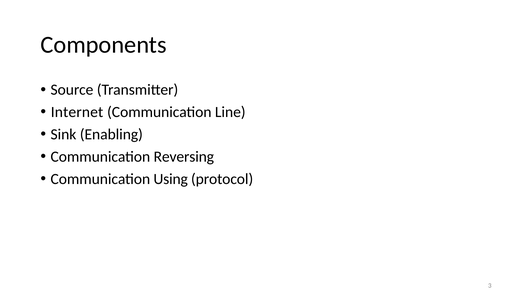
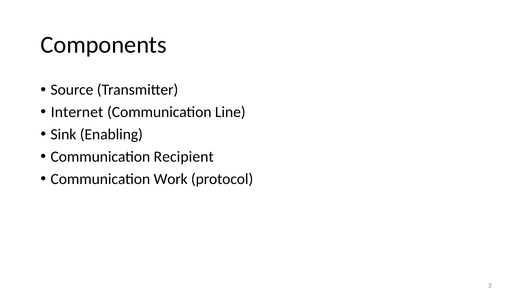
Reversing: Reversing -> Recipient (184, 157)
Using: Using -> Work (171, 179)
